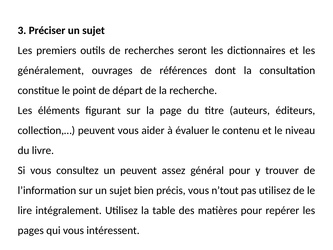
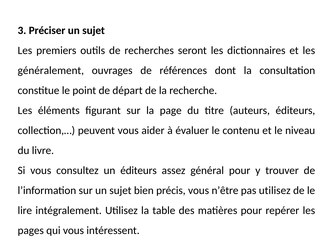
un peuvent: peuvent -> éditeurs (139, 170)
n’tout: n’tout -> n’être (225, 190)
